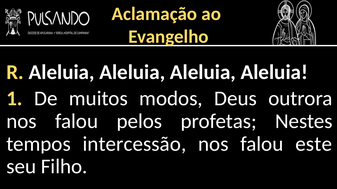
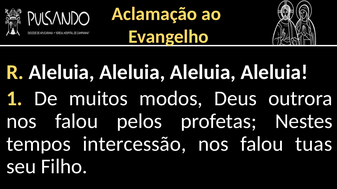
este: este -> tuas (314, 144)
